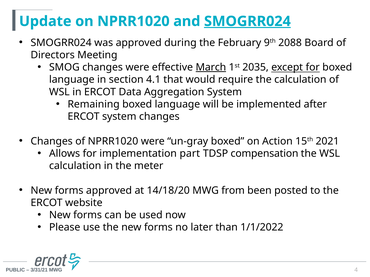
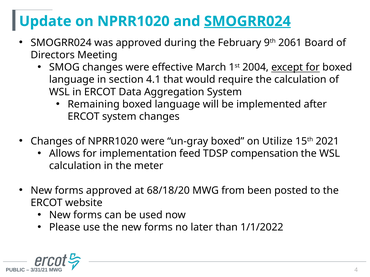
2088: 2088 -> 2061 (290, 43)
March underline: present -> none (211, 67)
2035: 2035 -> 2004 (256, 67)
Action: Action -> Utilize (277, 141)
part: part -> feed (190, 154)
14/18/20: 14/18/20 -> 68/18/20 (168, 191)
